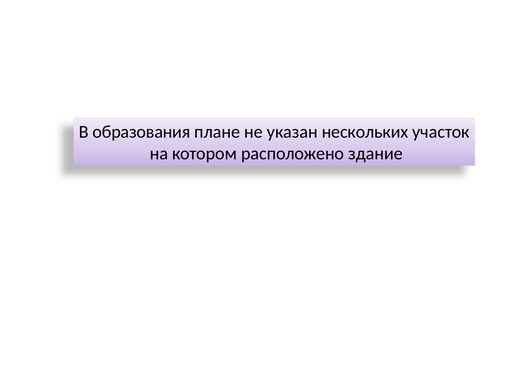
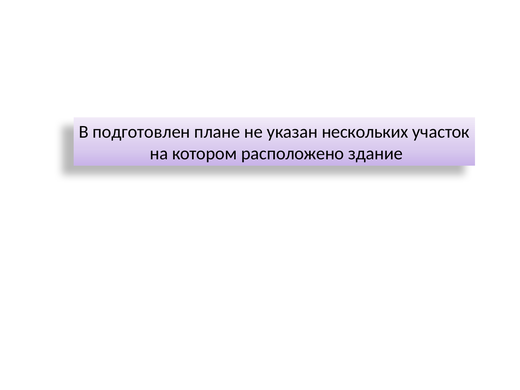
образования: образования -> подготовлен (141, 132)
